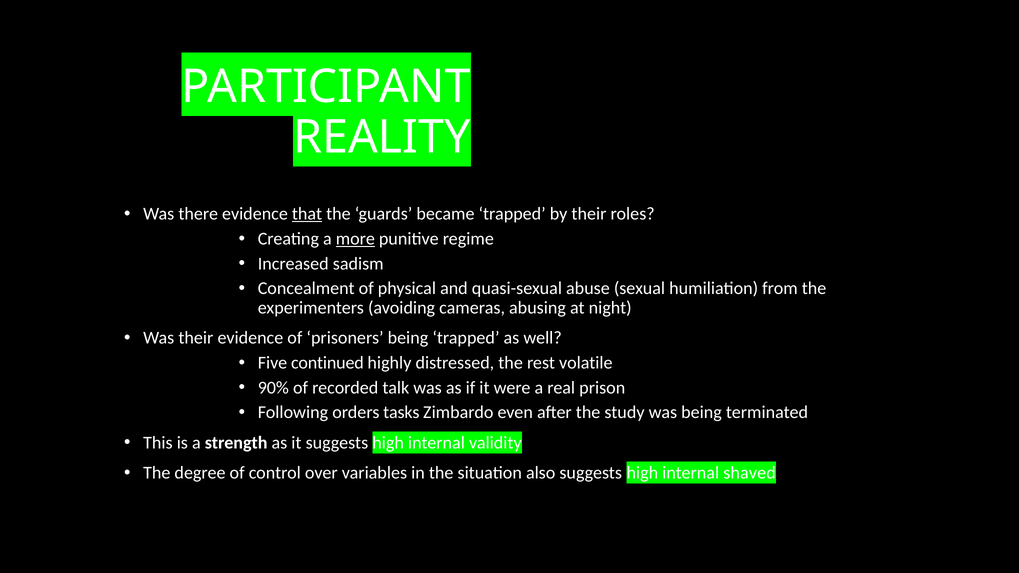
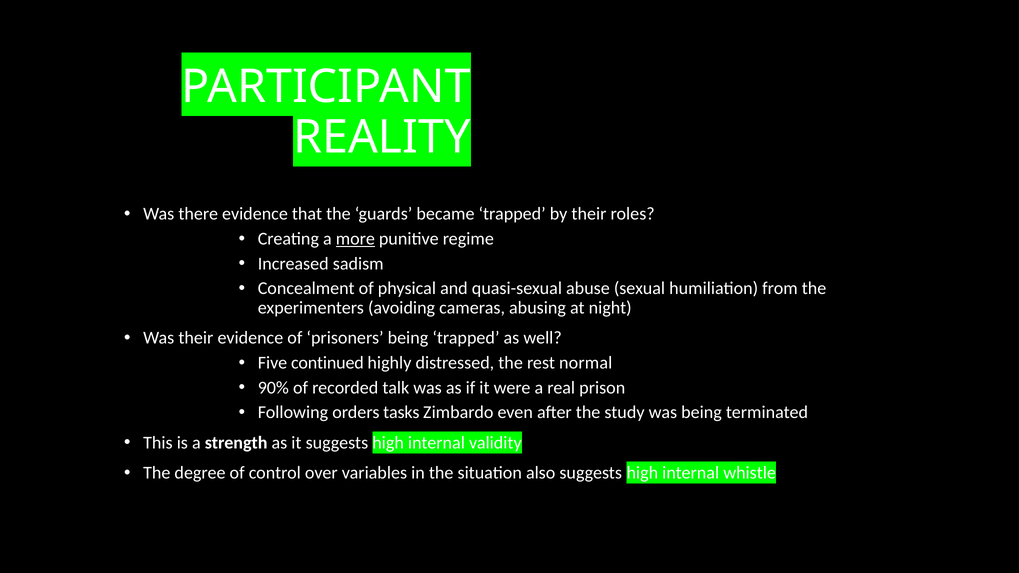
that underline: present -> none (307, 214)
volatile: volatile -> normal (586, 363)
shaved: shaved -> whistle (750, 473)
